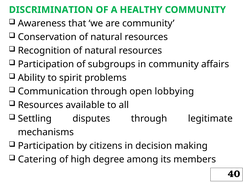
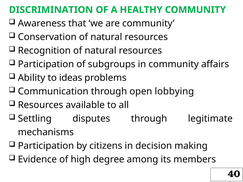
spirit: spirit -> ideas (71, 78)
Catering: Catering -> Evidence (37, 160)
